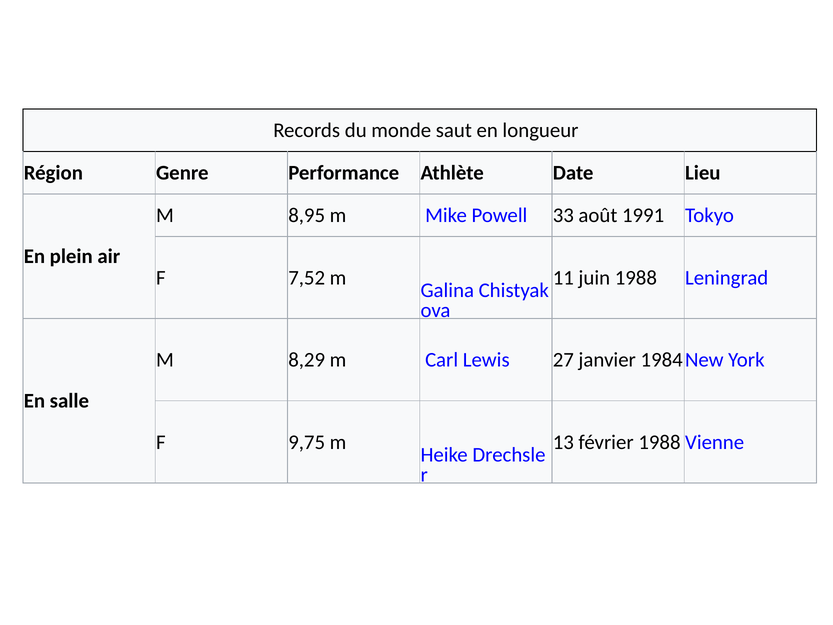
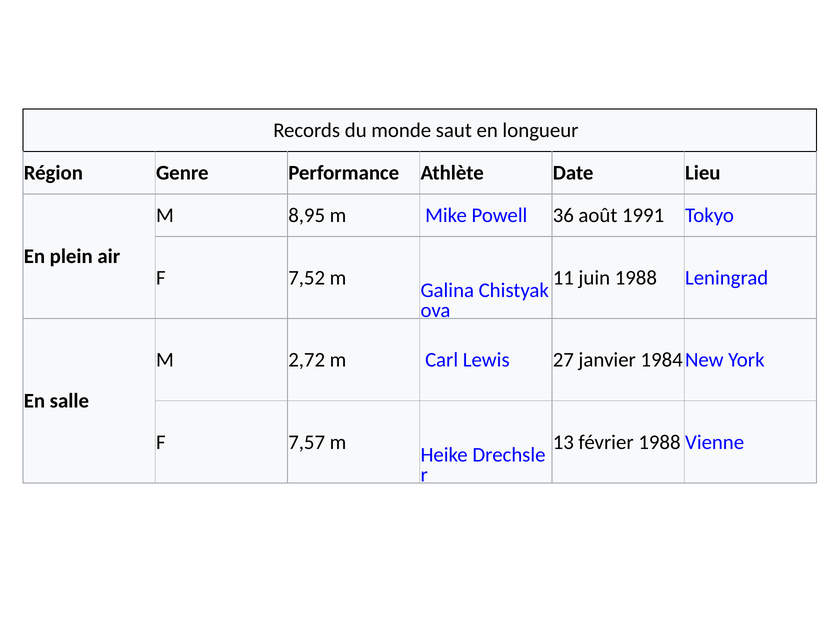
33: 33 -> 36 (563, 215)
8,29: 8,29 -> 2,72 (307, 360)
9,75: 9,75 -> 7,57 (307, 442)
